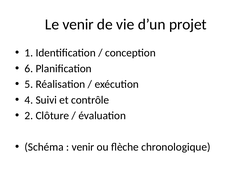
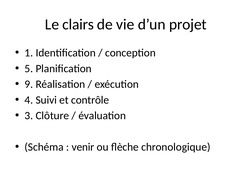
Le venir: venir -> clairs (78, 24)
6: 6 -> 5 (29, 69)
5: 5 -> 9 (29, 84)
2: 2 -> 3 (29, 116)
